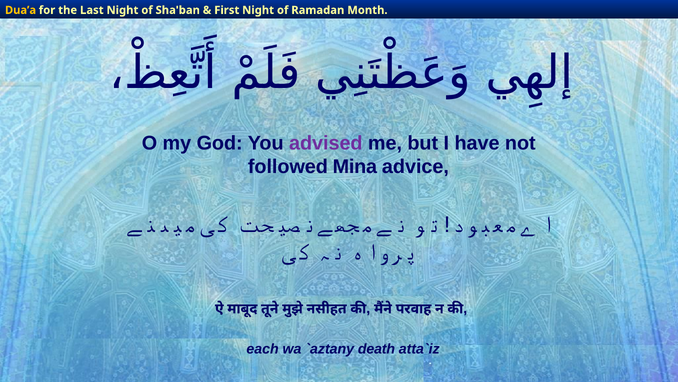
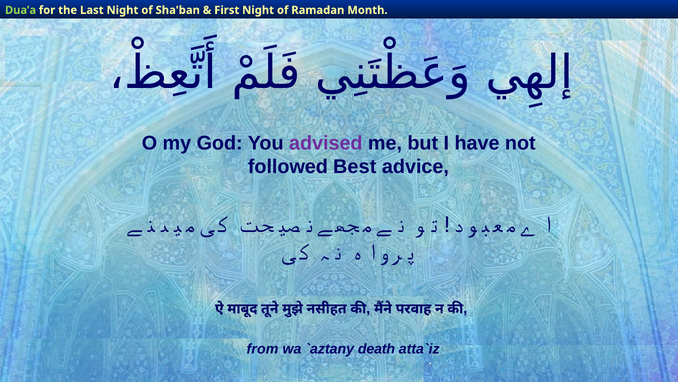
Dua’a colour: yellow -> light green (21, 10)
Mina: Mina -> Best (355, 167)
each: each -> from (262, 349)
